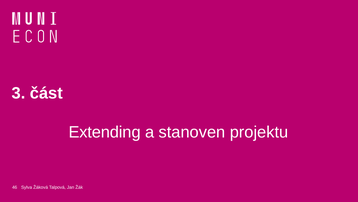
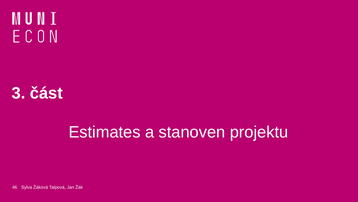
Extending: Extending -> Estimates (105, 132)
